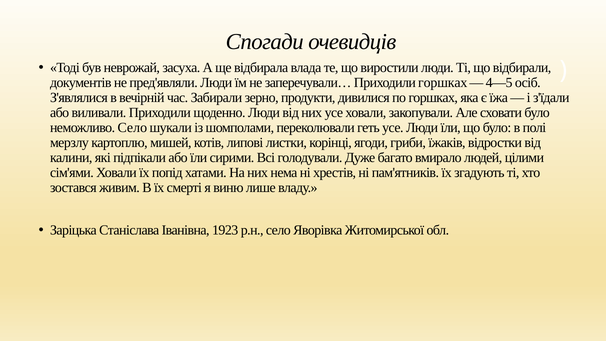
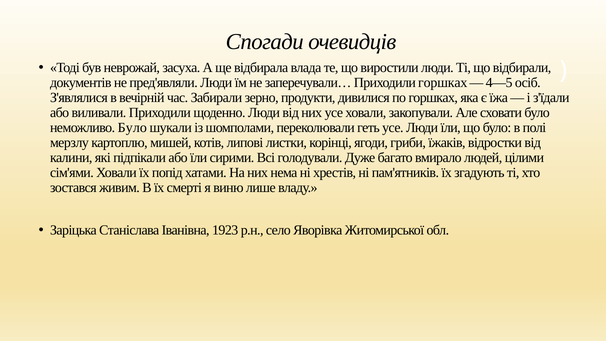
неможливо Село: Село -> Було (132, 128)
